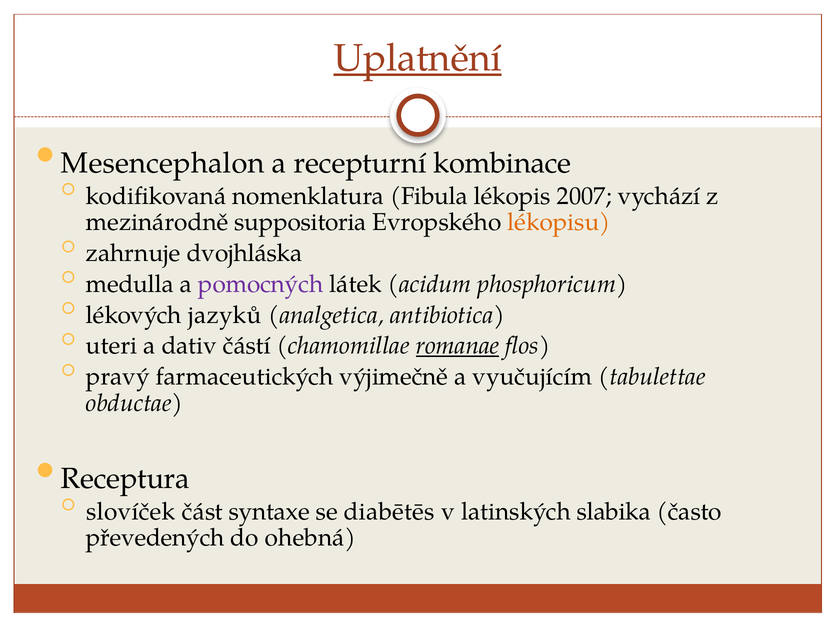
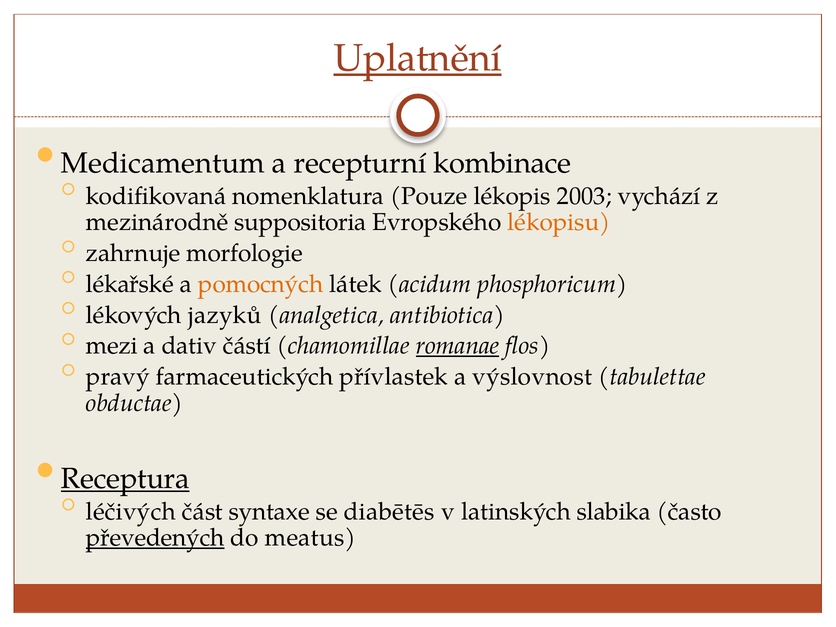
Mesencephalon: Mesencephalon -> Medicamentum (163, 163)
Fibula: Fibula -> Pouze (429, 196)
2007: 2007 -> 2003 (584, 196)
dvojhláska: dvojhláska -> morfologie (245, 253)
medulla: medulla -> lékařské (130, 284)
pomocných colour: purple -> orange (261, 284)
uteri: uteri -> mezi (112, 346)
výjimečně: výjimečně -> přívlastek (394, 377)
vyučujícím: vyučujícím -> výslovnost (532, 377)
Receptura underline: none -> present (125, 479)
slovíček: slovíček -> léčivých (131, 511)
převedených underline: none -> present (155, 538)
ohebná: ohebná -> meatus (310, 538)
